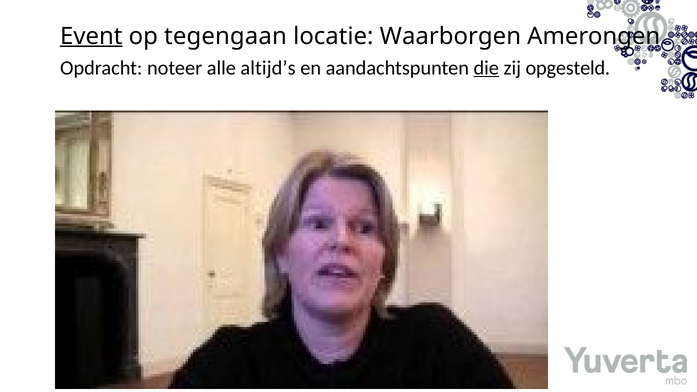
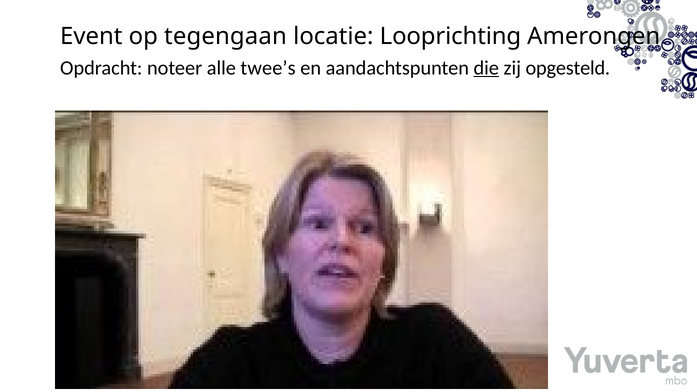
Event underline: present -> none (91, 36)
Waarborgen: Waarborgen -> Looprichting (450, 36)
altijd’s: altijd’s -> twee’s (268, 68)
